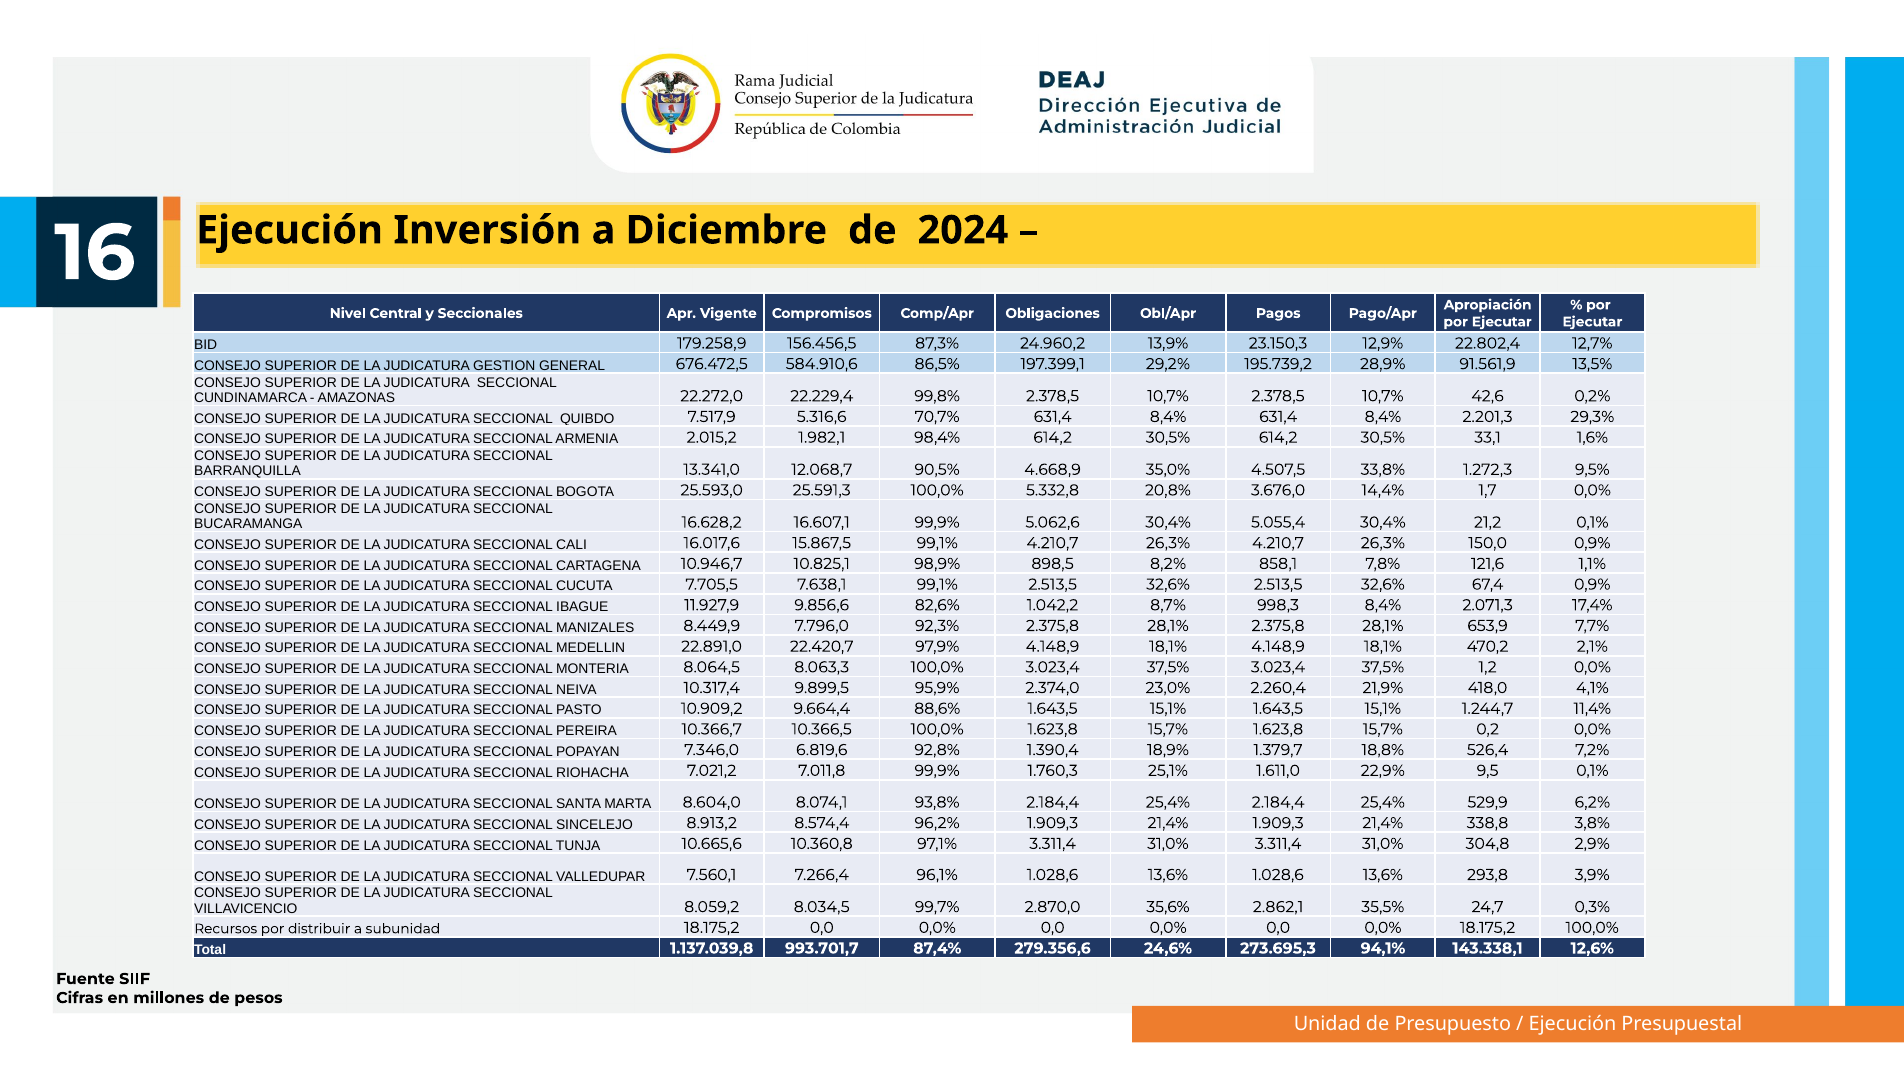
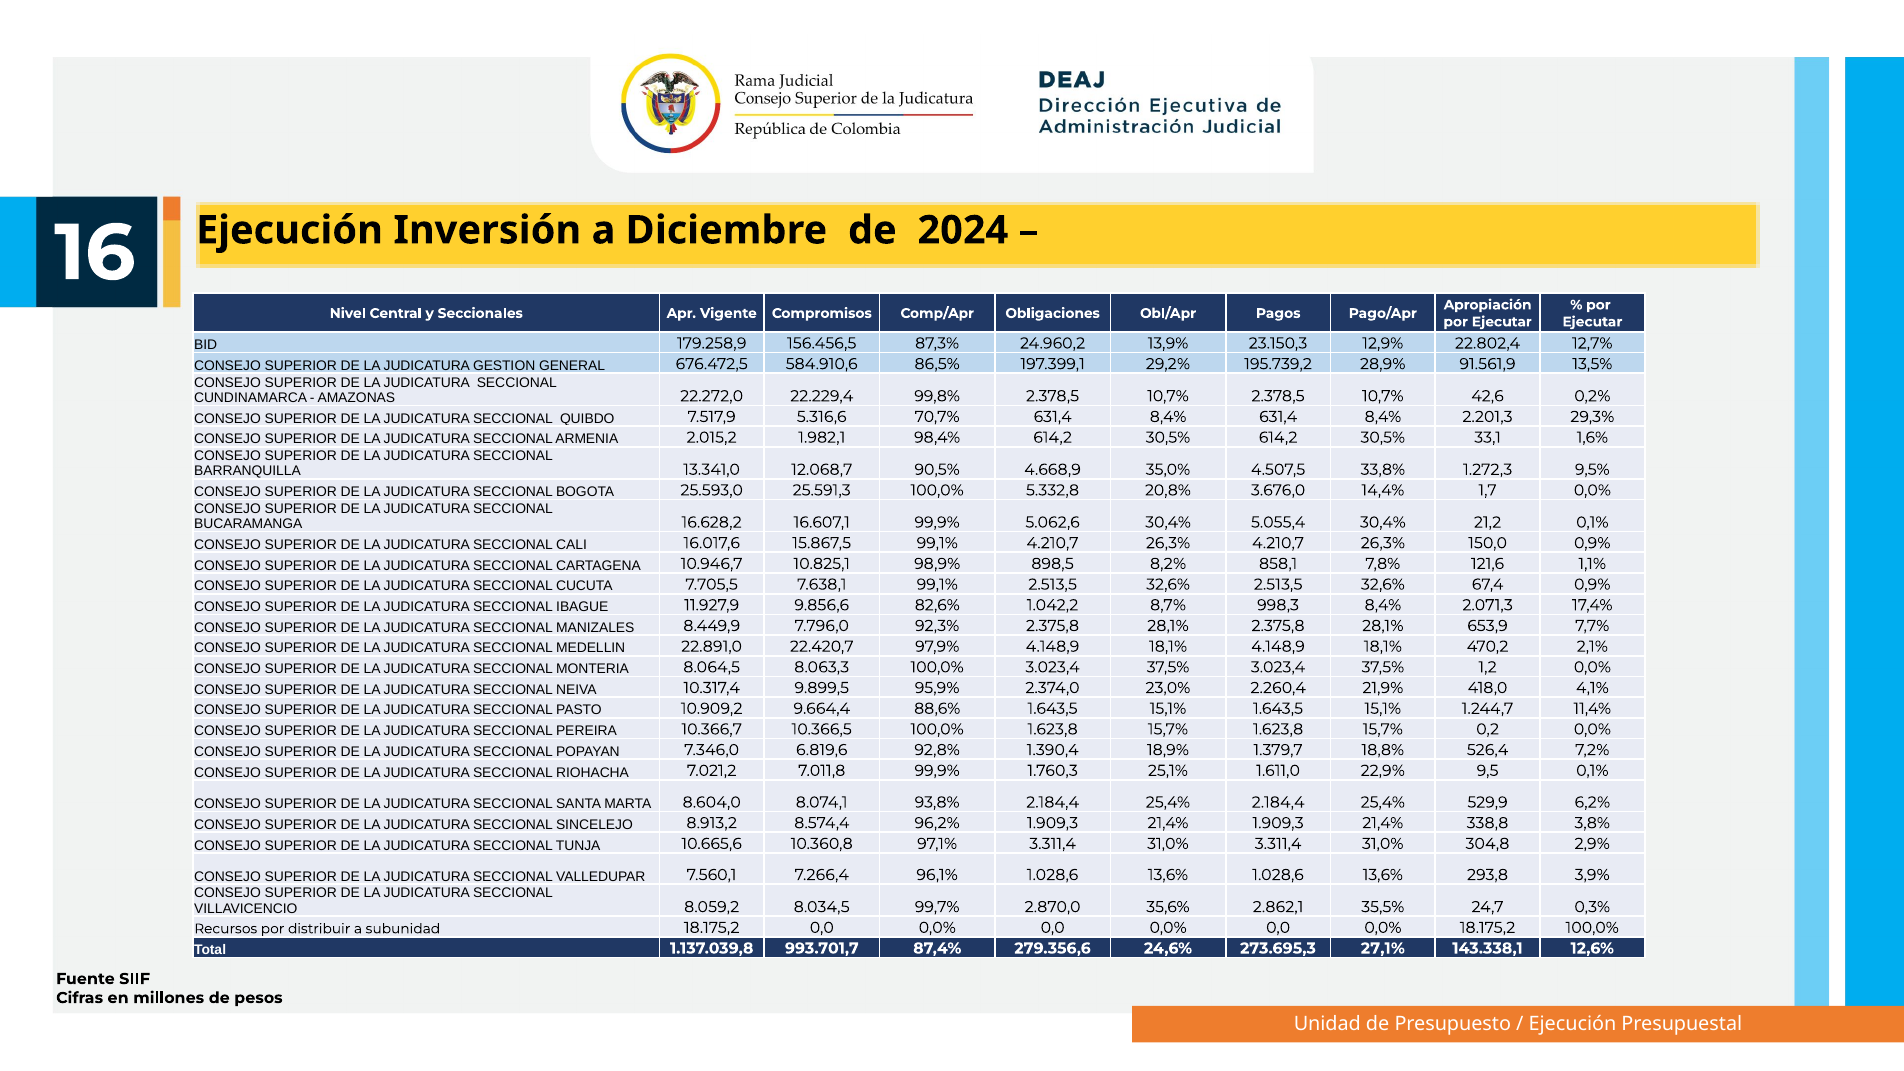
94,1%: 94,1% -> 27,1% (1383, 948)
